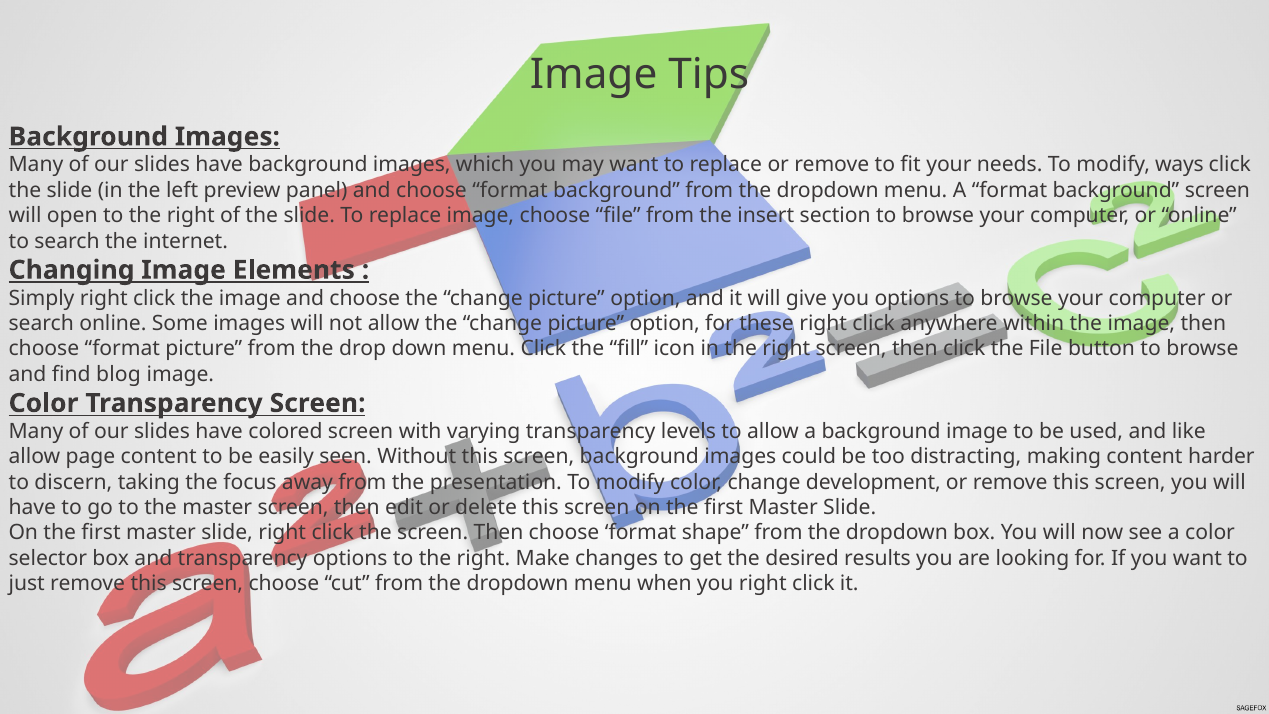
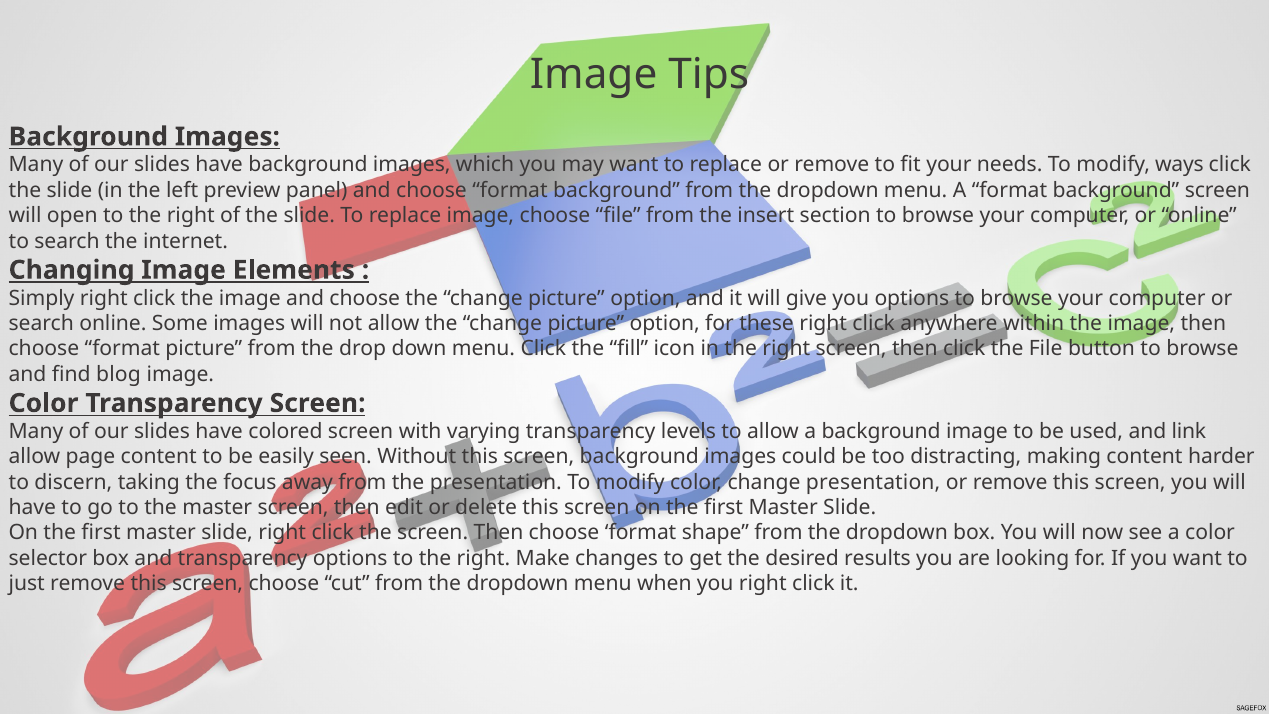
like: like -> link (1189, 431)
change development: development -> presentation (873, 482)
